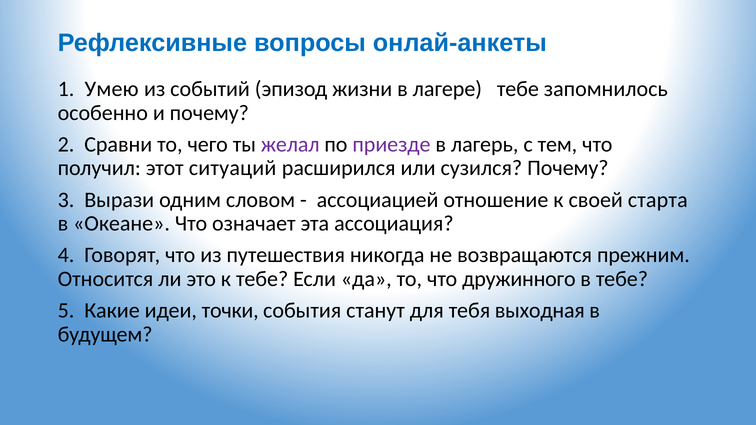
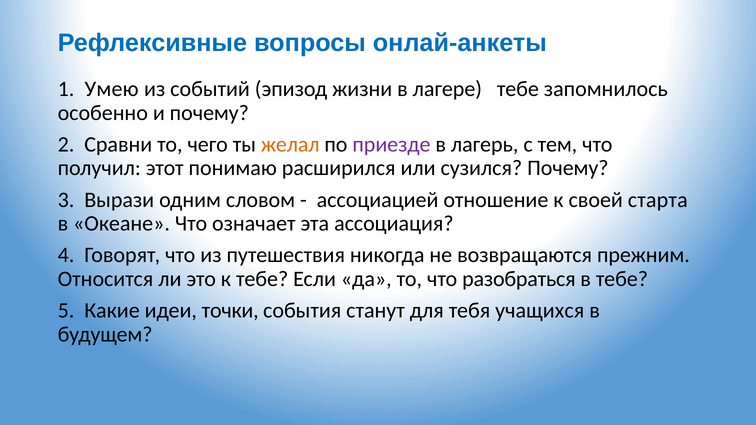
желал colour: purple -> orange (290, 144)
ситуаций: ситуаций -> понимаю (233, 168)
дружинного: дружинного -> разобраться (519, 279)
выходная: выходная -> учащихся (540, 311)
